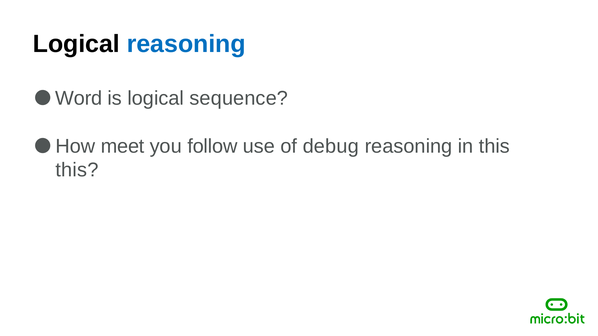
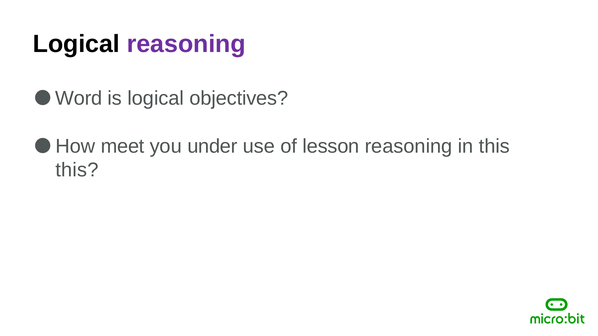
reasoning colour: blue -> purple (186, 44)
sequence: sequence -> objectives (239, 98)
follow: follow -> under (212, 146)
debug: debug -> lesson (331, 146)
